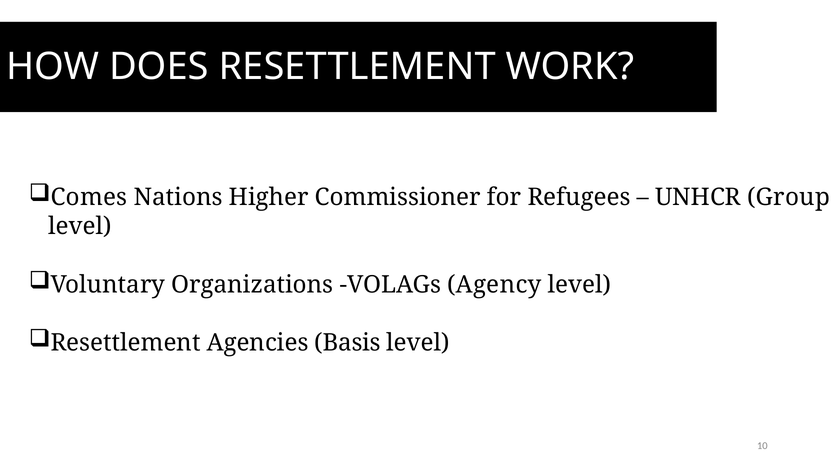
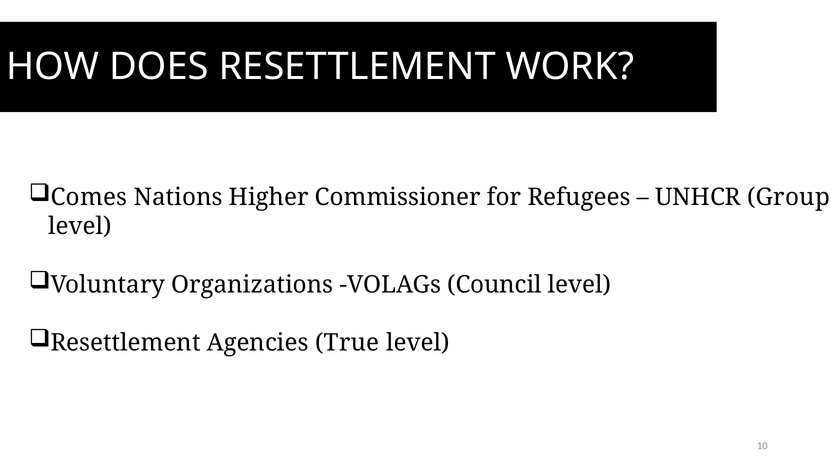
Agency: Agency -> Council (495, 285)
Basis: Basis -> True (347, 343)
